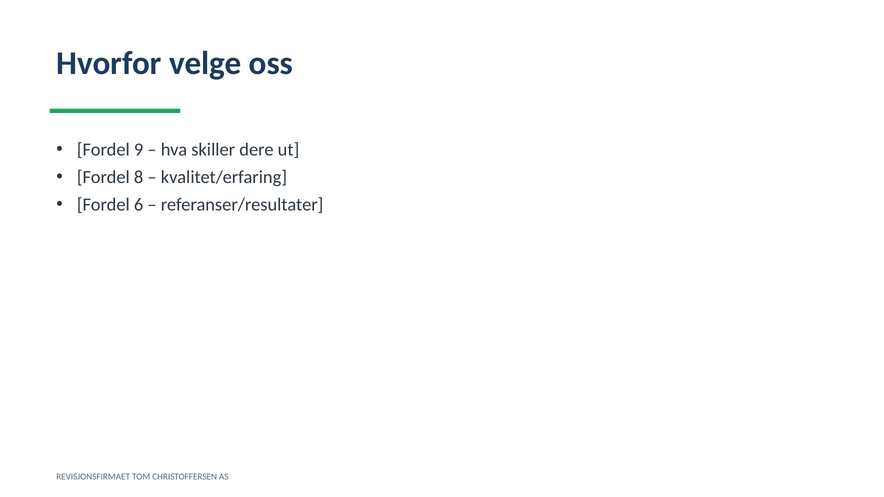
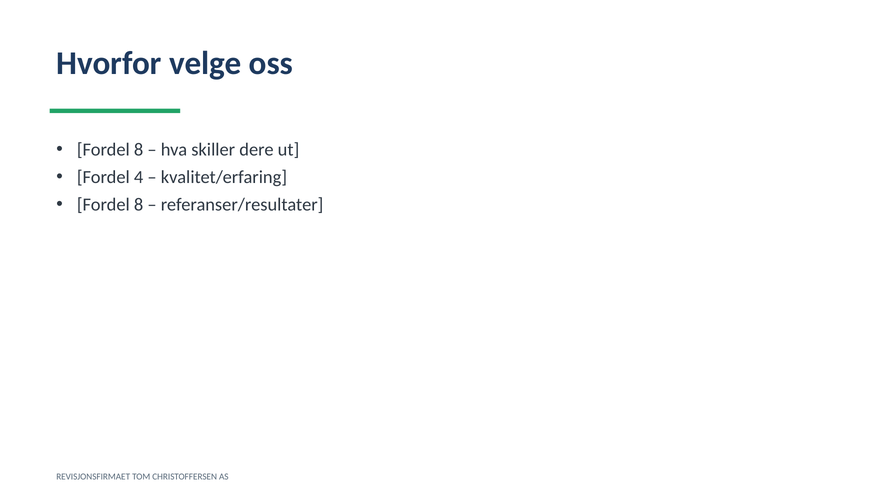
9: 9 -> 8 (139, 150)
8: 8 -> 4 (139, 177)
6: 6 -> 8 (139, 205)
